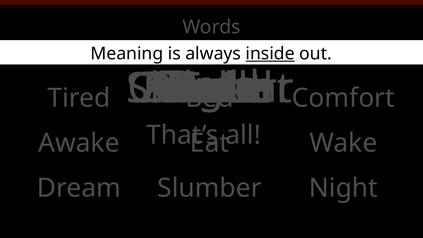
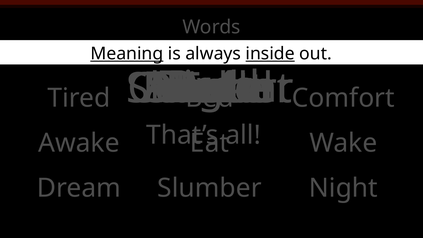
Meaning underline: none -> present (127, 54)
